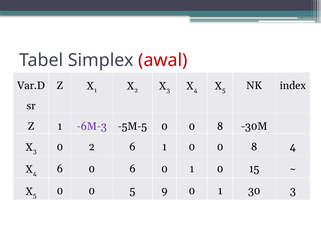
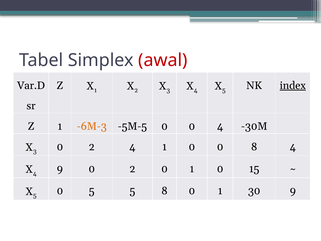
index underline: none -> present (293, 85)
-6M-3 colour: purple -> orange (92, 126)
-5M-5 0 0 8: 8 -> 4 (220, 126)
2 6: 6 -> 4 (132, 147)
4 6: 6 -> 9 (60, 169)
6: 6 -> 2 (132, 169)
5 0 0: 0 -> 5 (92, 191)
5 9: 9 -> 8 (164, 191)
30 3: 3 -> 9 (293, 191)
